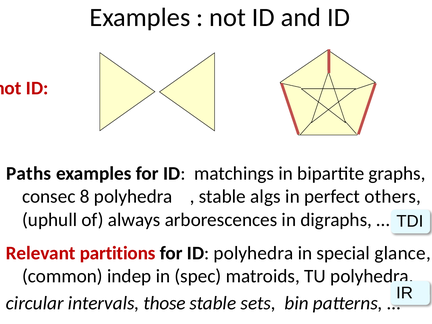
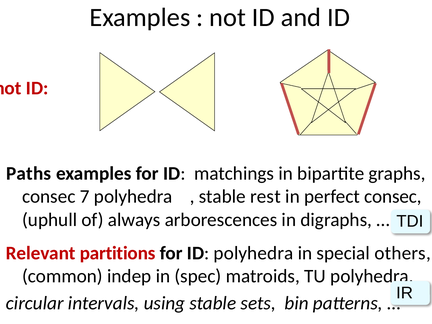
8: 8 -> 7 (85, 197)
algs: algs -> rest (265, 197)
perfect others: others -> consec (393, 197)
glance: glance -> others (403, 253)
those: those -> using (164, 303)
